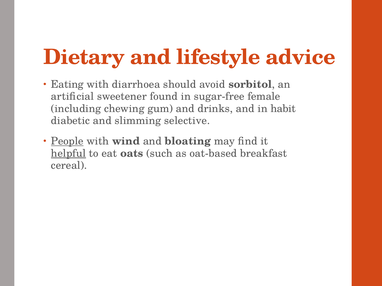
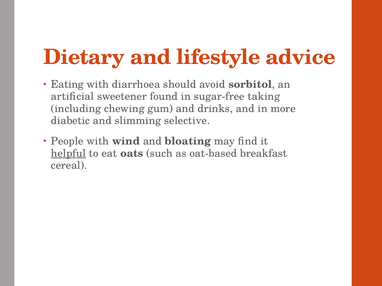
female: female -> taking (264, 97)
habit: habit -> more (283, 109)
People underline: present -> none (67, 141)
